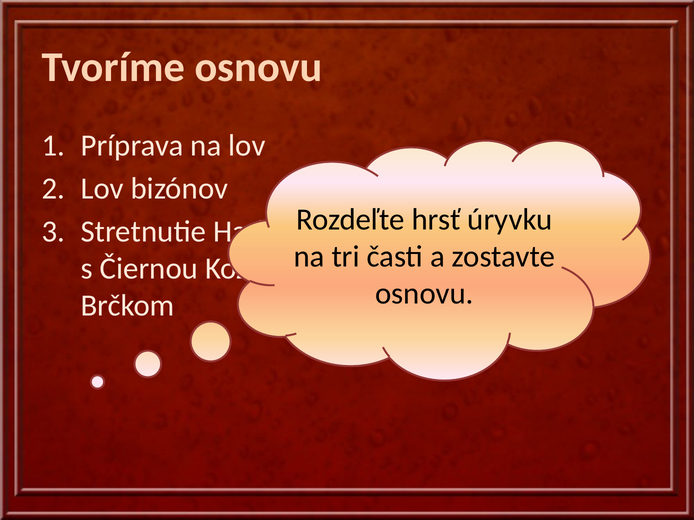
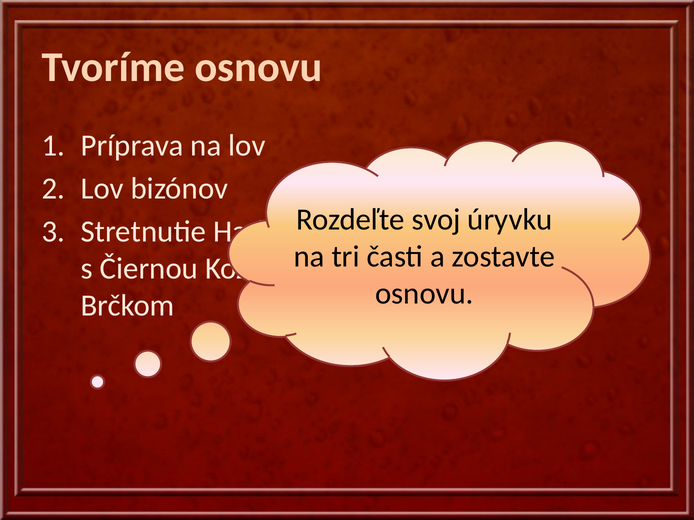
hrsť: hrsť -> svoj (436, 220)
